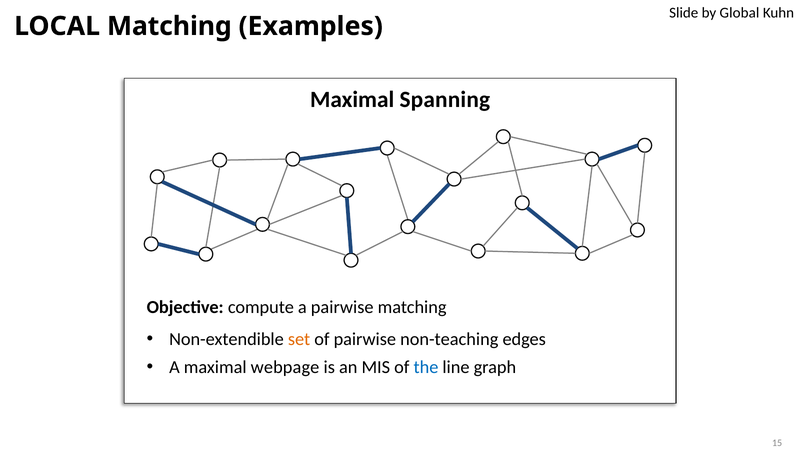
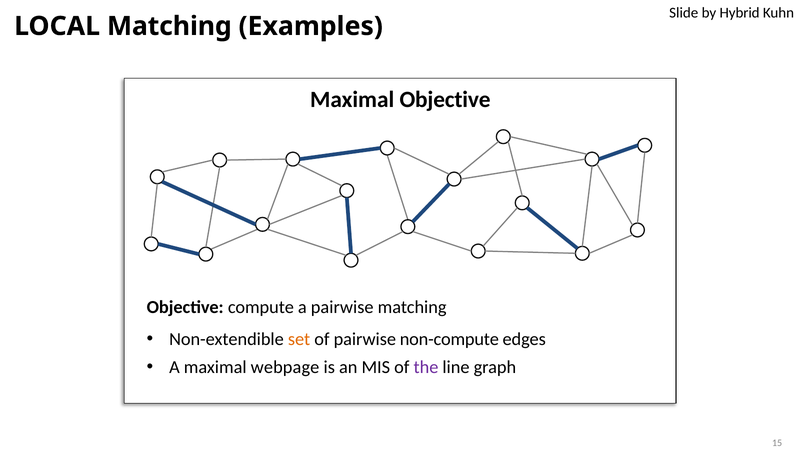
Global: Global -> Hybrid (740, 13)
Maximal Spanning: Spanning -> Objective (445, 100)
non-teaching: non-teaching -> non-compute (449, 340)
the colour: blue -> purple (426, 368)
